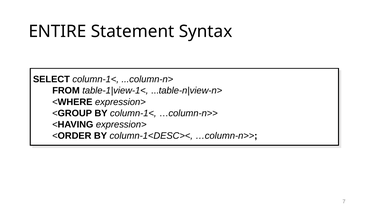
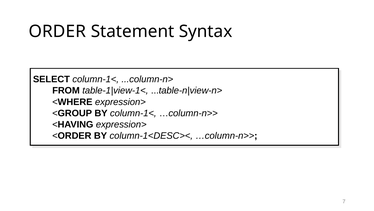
ENTIRE: ENTIRE -> ORDER (57, 31)
